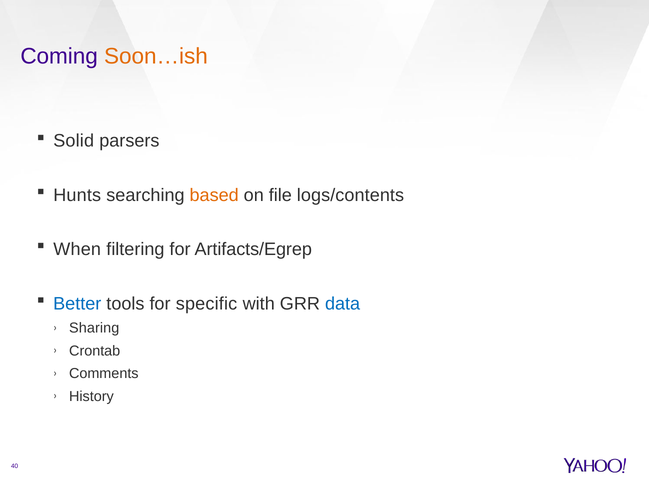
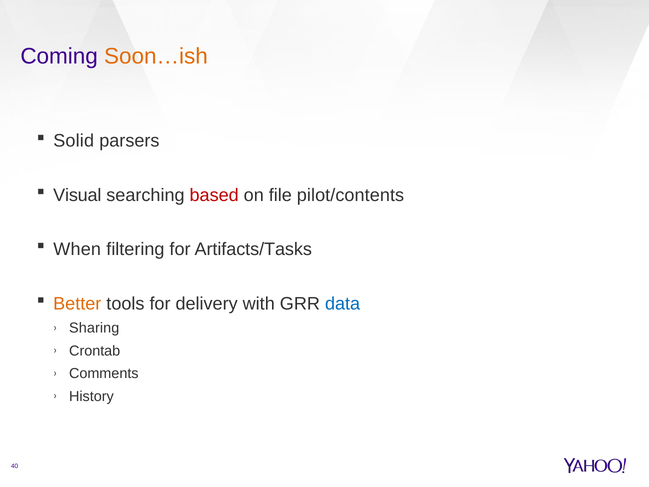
Hunts: Hunts -> Visual (77, 195)
based colour: orange -> red (214, 195)
logs/contents: logs/contents -> pilot/contents (350, 195)
Artifacts/Egrep: Artifacts/Egrep -> Artifacts/Tasks (253, 249)
Better colour: blue -> orange (77, 303)
specific: specific -> delivery (207, 303)
